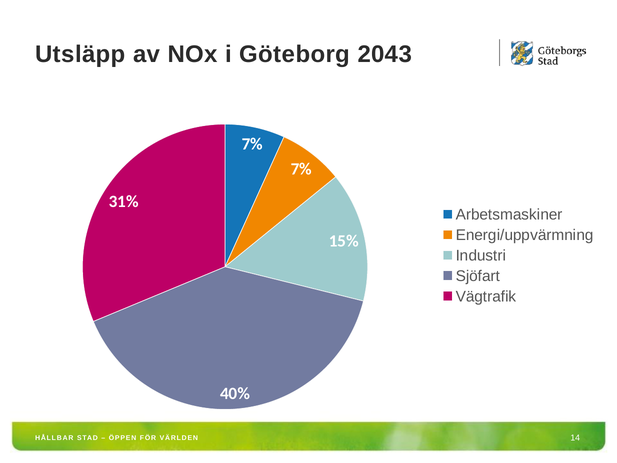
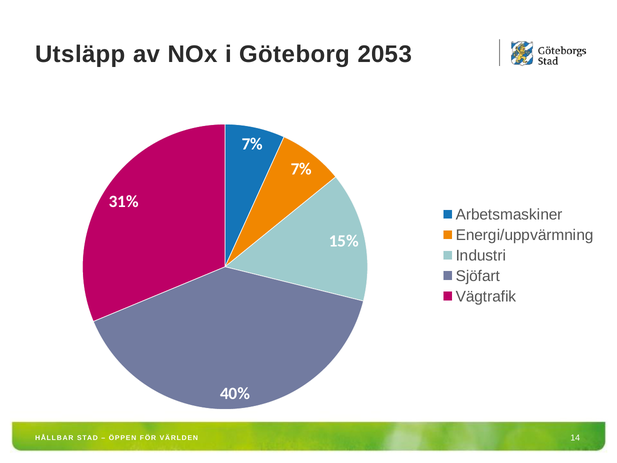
2043: 2043 -> 2053 (385, 54)
